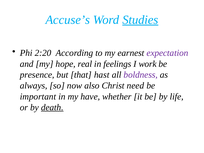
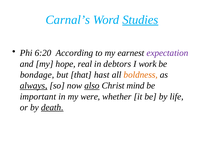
Accuse’s: Accuse’s -> Carnal’s (68, 20)
2:20: 2:20 -> 6:20 (43, 53)
feelings: feelings -> debtors (117, 64)
presence: presence -> bondage (37, 75)
boldness colour: purple -> orange (141, 75)
always underline: none -> present (34, 86)
also underline: none -> present (92, 86)
need: need -> mind (136, 86)
have: have -> were (90, 97)
